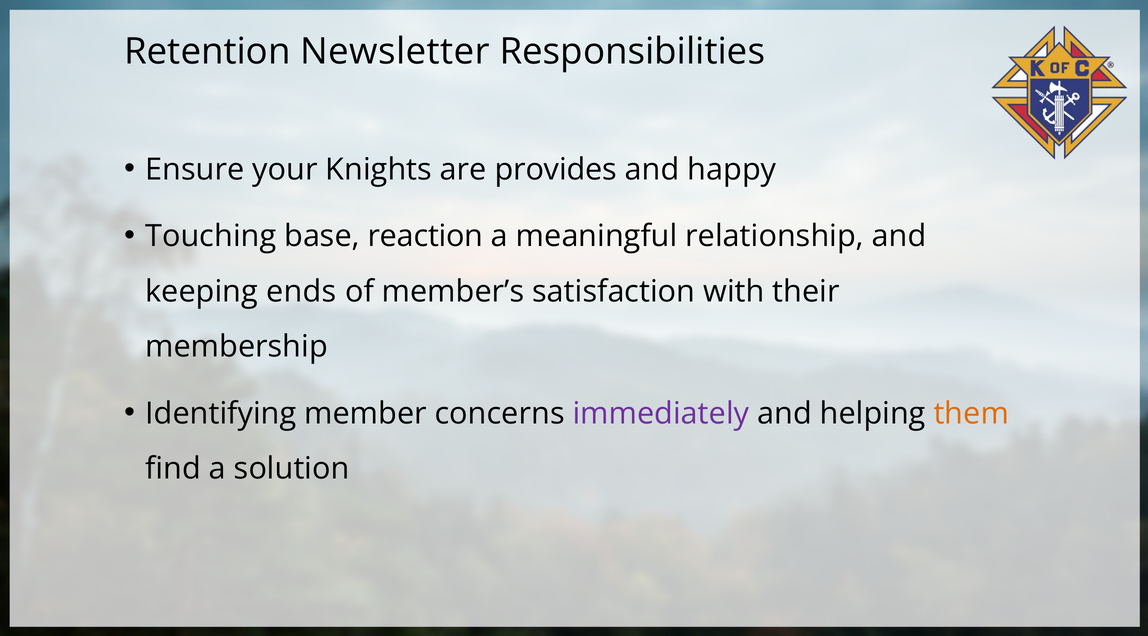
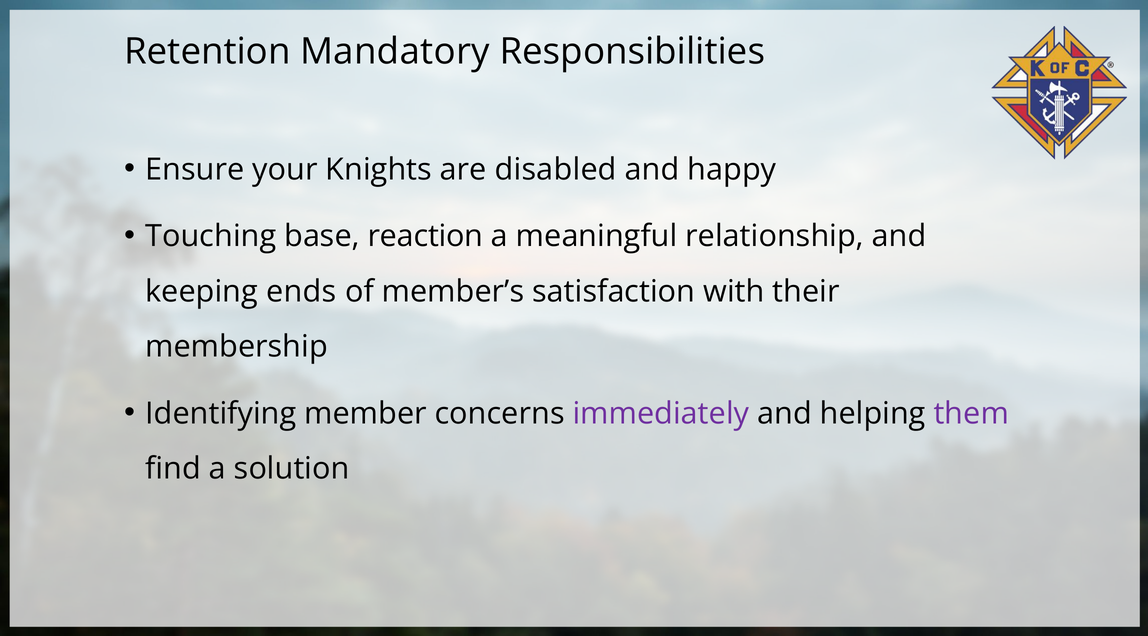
Newsletter: Newsletter -> Mandatory (395, 51)
provides: provides -> disabled (556, 170)
them colour: orange -> purple (971, 414)
